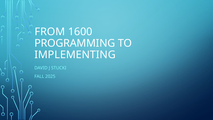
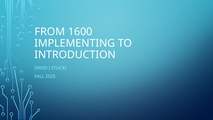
PROGRAMMING: PROGRAMMING -> IMPLEMENTING (75, 43)
IMPLEMENTING: IMPLEMENTING -> INTRODUCTION (75, 55)
